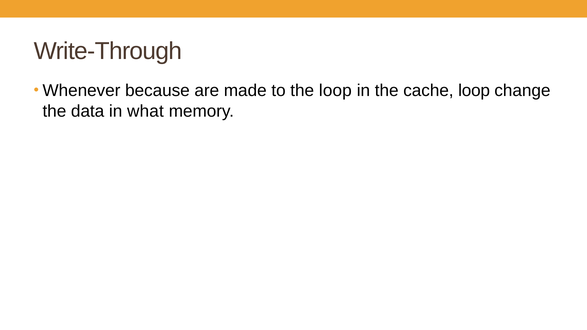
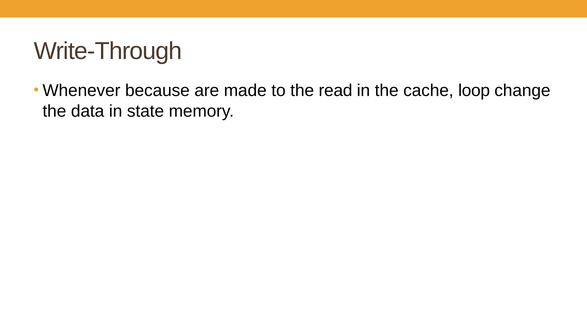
the loop: loop -> read (335, 91)
what: what -> state (146, 111)
